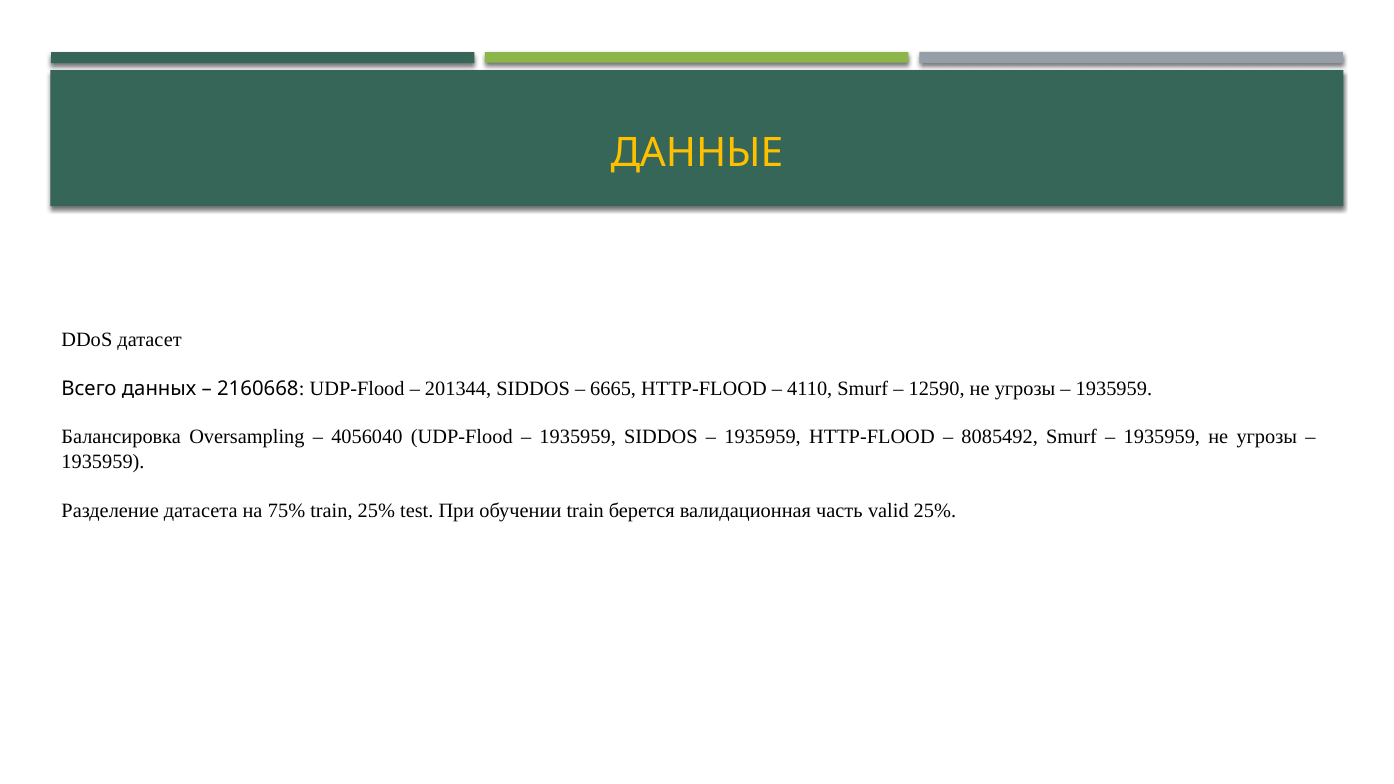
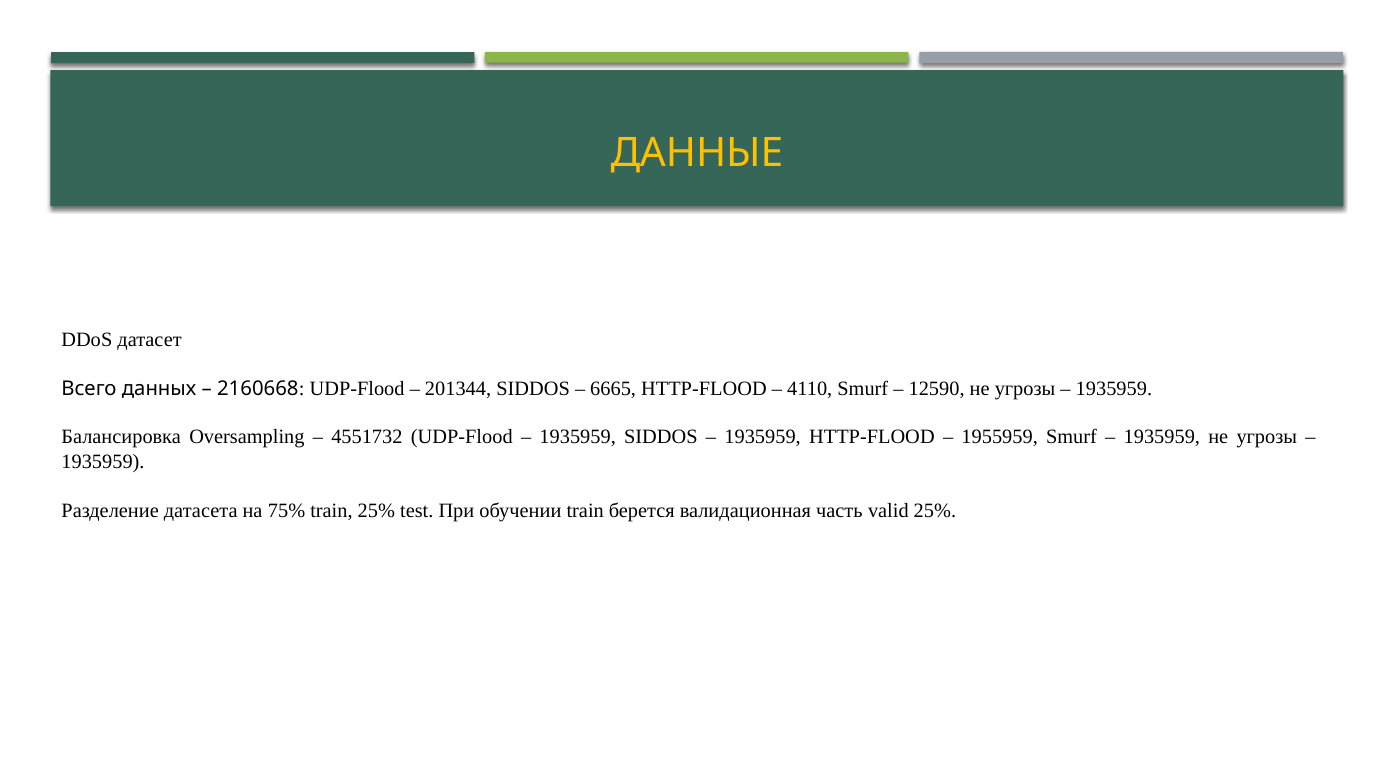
4056040: 4056040 -> 4551732 (367, 437)
8085492: 8085492 -> 1955959 (1000, 437)
